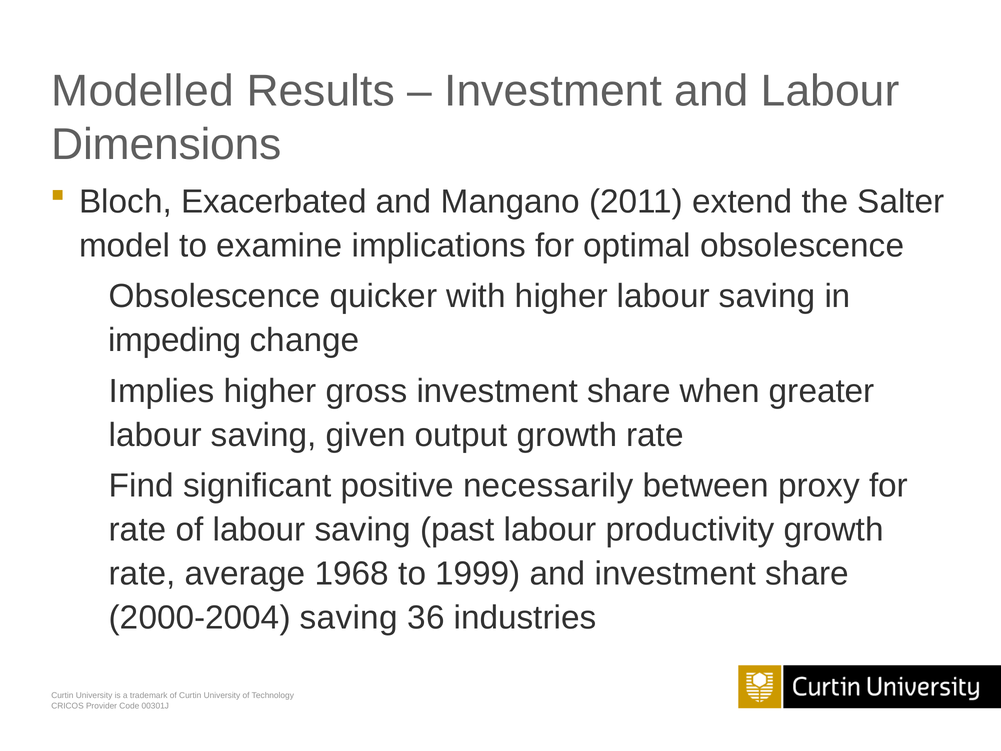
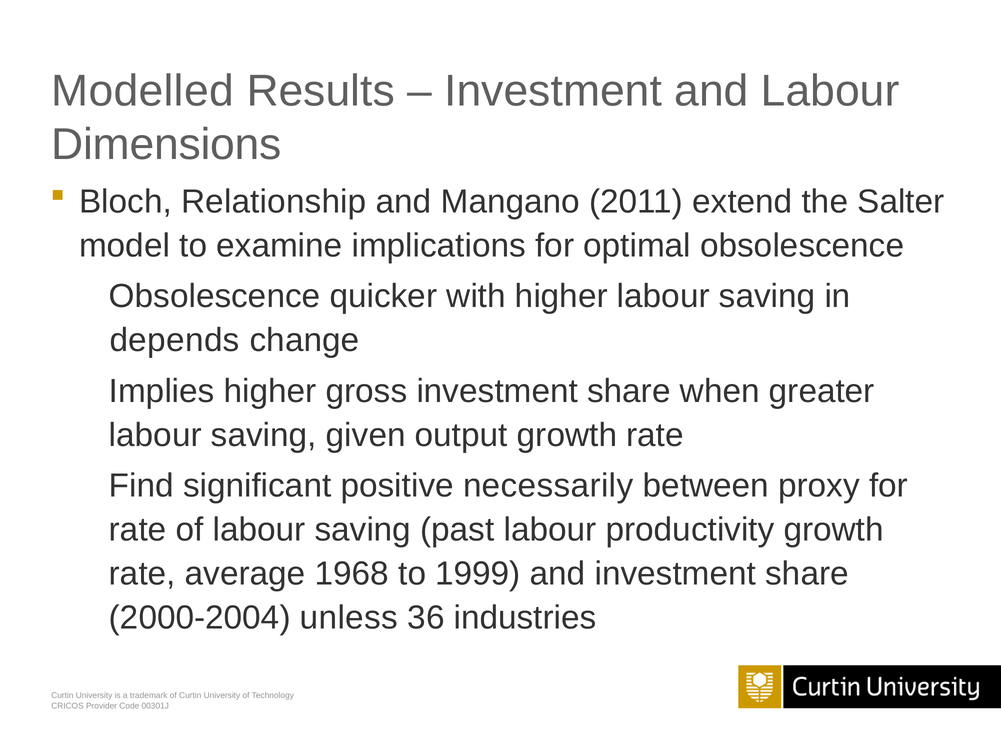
Exacerbated: Exacerbated -> Relationship (274, 202)
impeding: impeding -> depends (175, 340)
2000-2004 saving: saving -> unless (349, 618)
